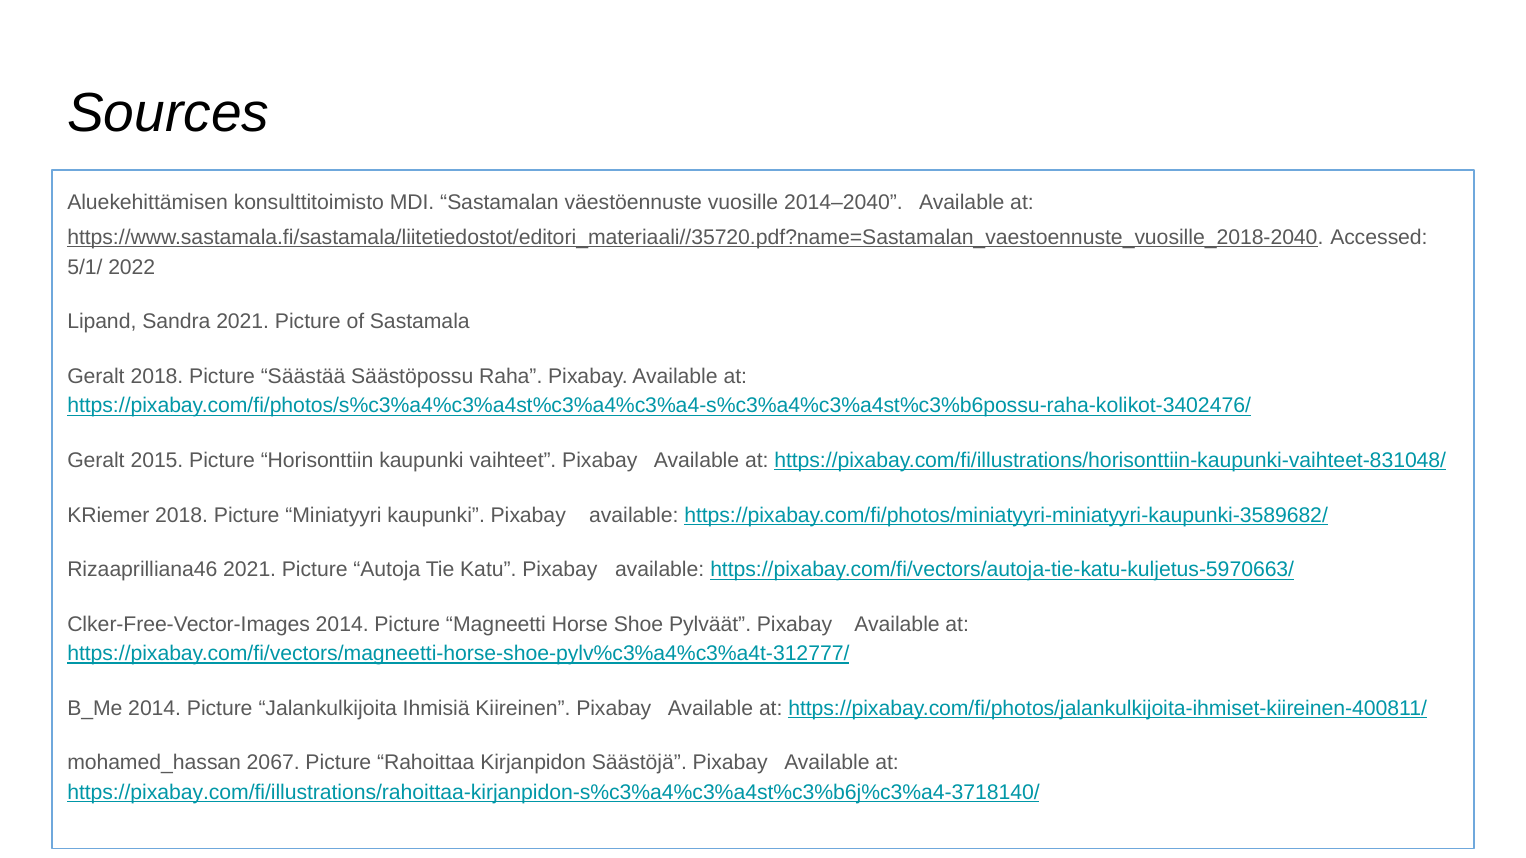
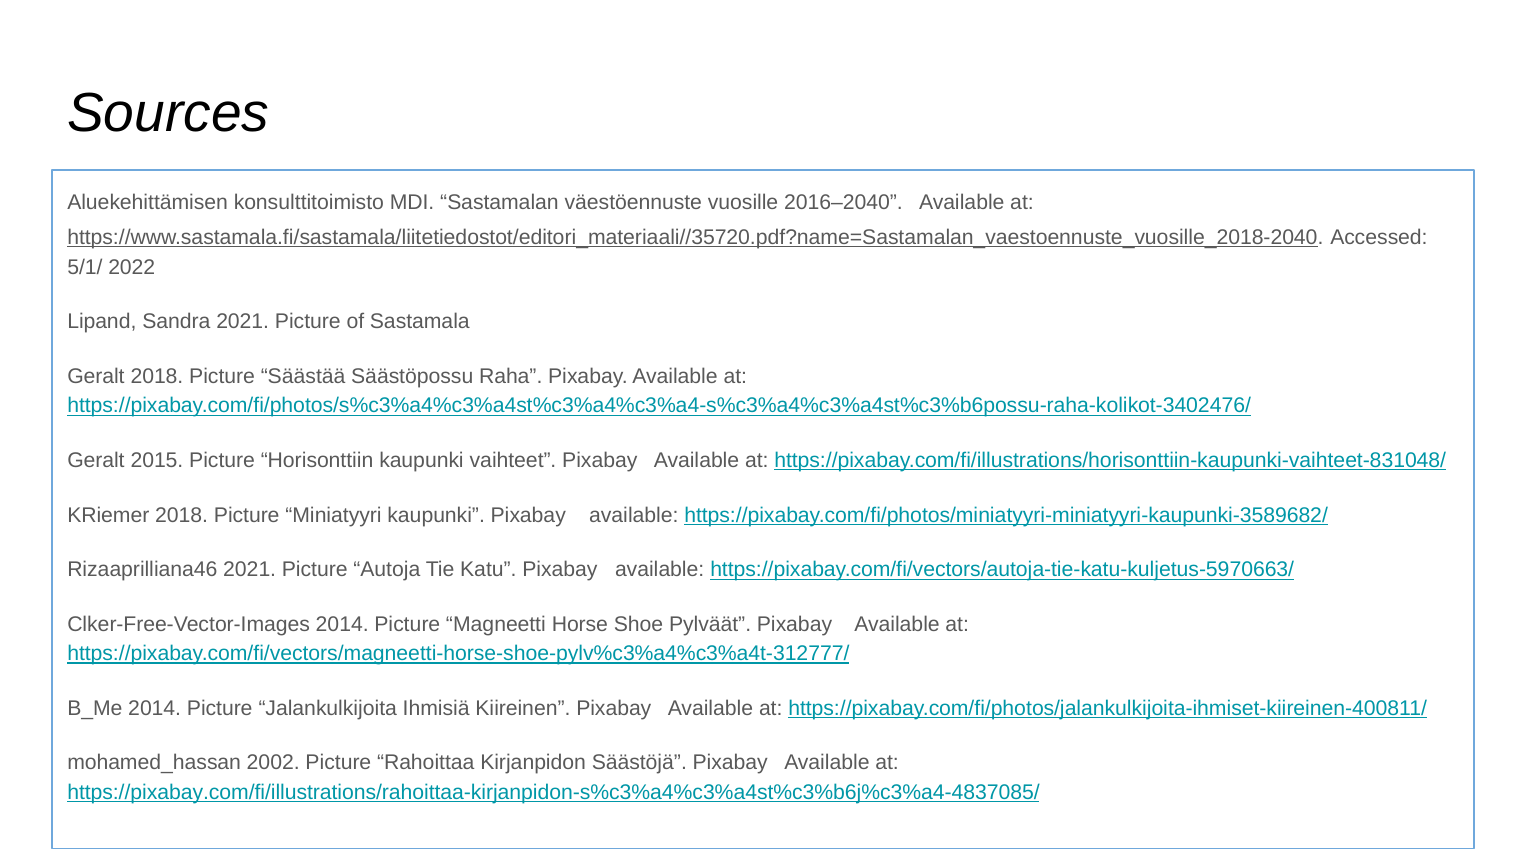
2014–2040: 2014–2040 -> 2016–2040 (843, 203)
2067: 2067 -> 2002 (273, 763)
https://pixabay.com/fi/illustrations/rahoittaa-kirjanpidon-s%c3%a4%c3%a4st%c3%b6j%c3%a4-3718140/: https://pixabay.com/fi/illustrations/rahoittaa-kirjanpidon-s%c3%a4%c3%a4st%c3%b6j%c3%a4-3718140/ -> https://pixabay.com/fi/illustrations/rahoittaa-kirjanpidon-s%c3%a4%c3%a4st%c3%b6j%c3%a4-4837085/ (553, 793)
